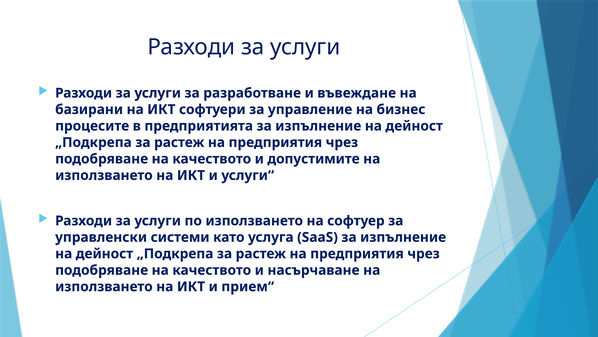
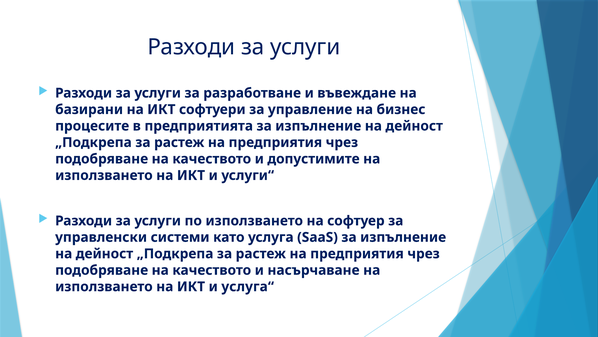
прием“: прием“ -> услуга“ (248, 286)
